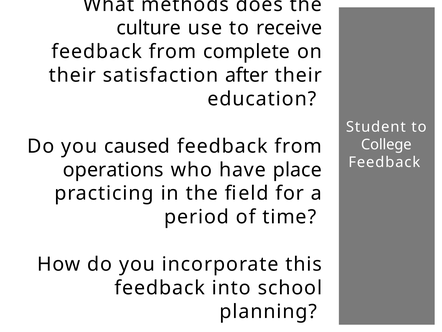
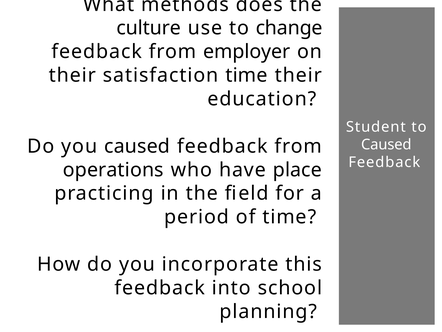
receive: receive -> change (289, 28)
complete: complete -> employer (247, 52)
satisfaction after: after -> time (246, 75)
College: College -> Caused (386, 144)
